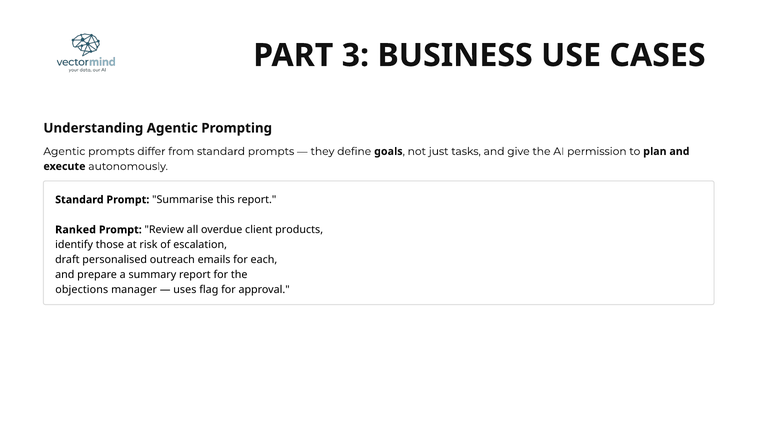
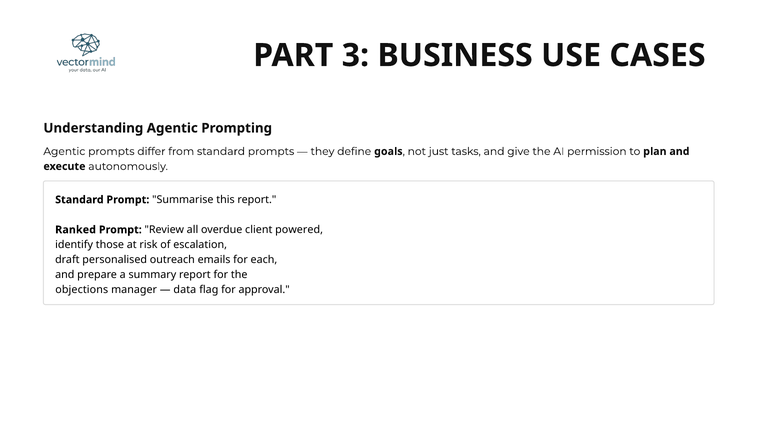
products: products -> powered (299, 230)
uses: uses -> data (185, 290)
